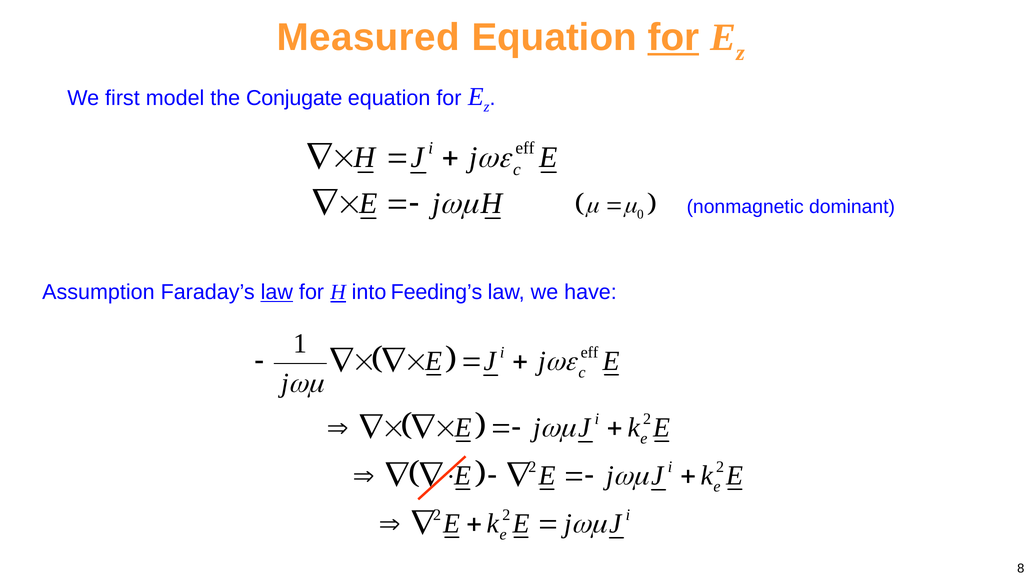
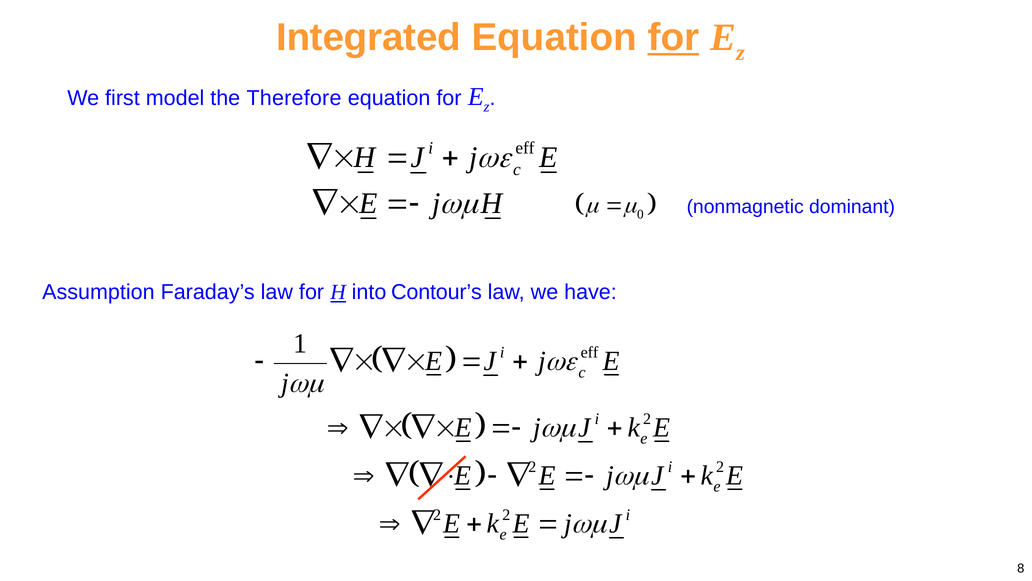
Measured: Measured -> Integrated (369, 38)
Conjugate: Conjugate -> Therefore (294, 98)
law underline: present -> none (277, 292)
Feeding’s: Feeding’s -> Contour’s (436, 292)
